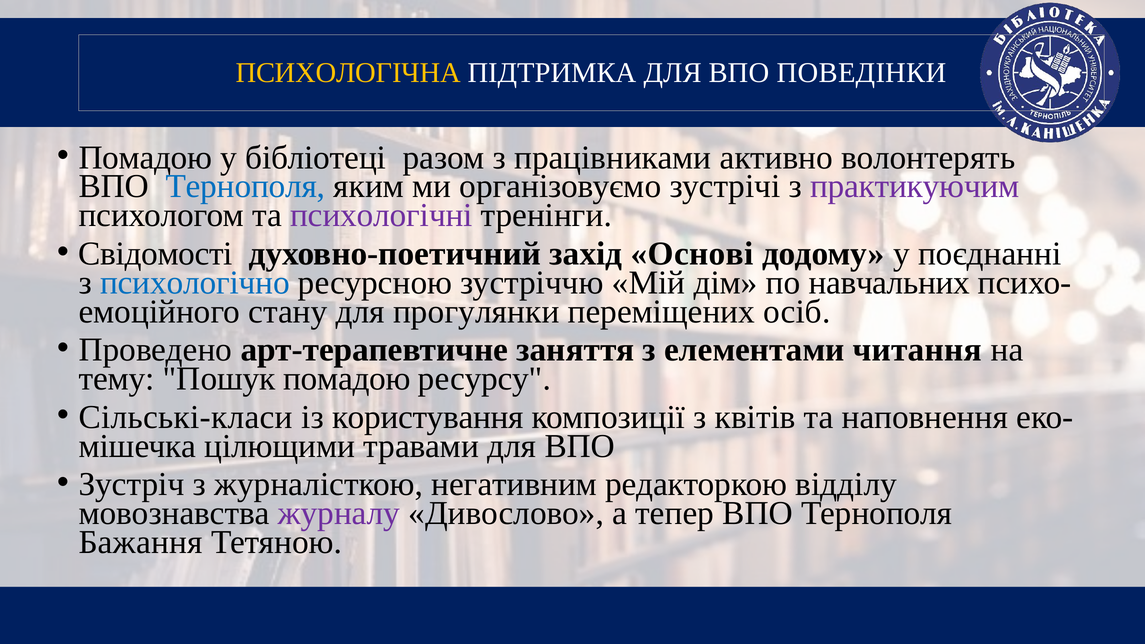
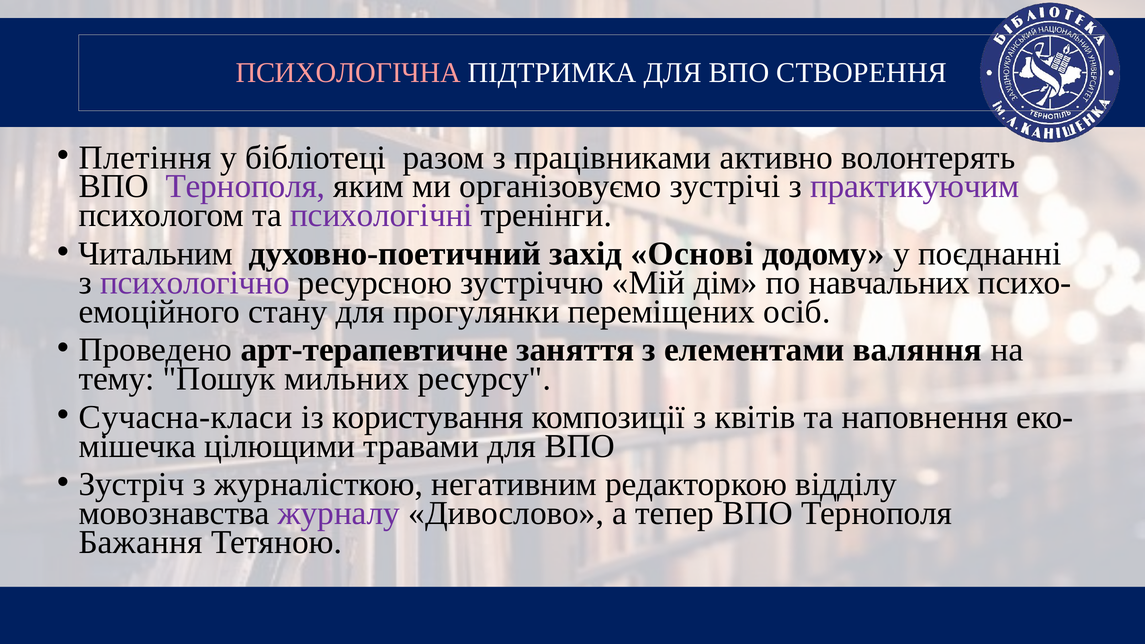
ПСИХОЛОГІЧНА colour: yellow -> pink (348, 73)
ПОВЕДІНКИ: ПОВЕДІНКИ -> СТВОРЕННЯ (862, 73)
Помадою: Помадою -> Плетіння (145, 158)
Тернополя colour: blue -> purple (245, 186)
Свідомості: Свідомості -> Читальним (156, 254)
психологічно colour: blue -> purple (195, 283)
читання: читання -> валяння (917, 350)
Пошук помадою: помадою -> мильних (347, 379)
Сільські-класи: Сільські-класи -> Сучасна-класи (186, 417)
